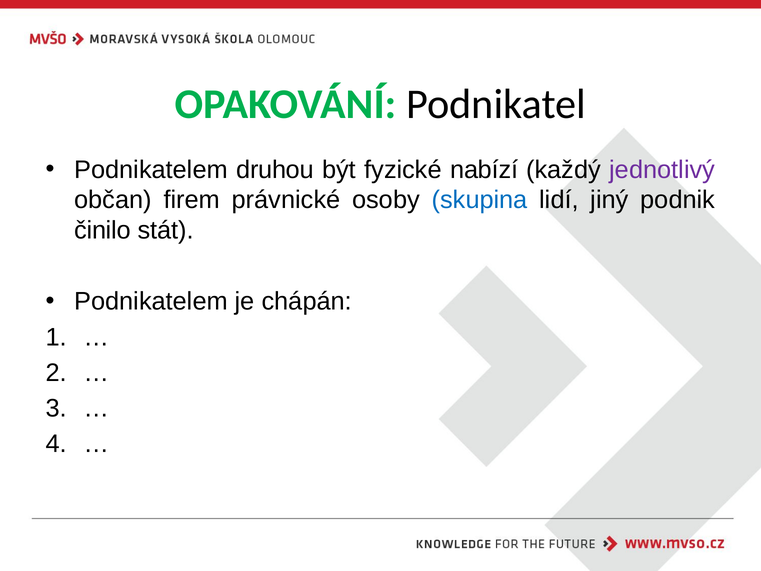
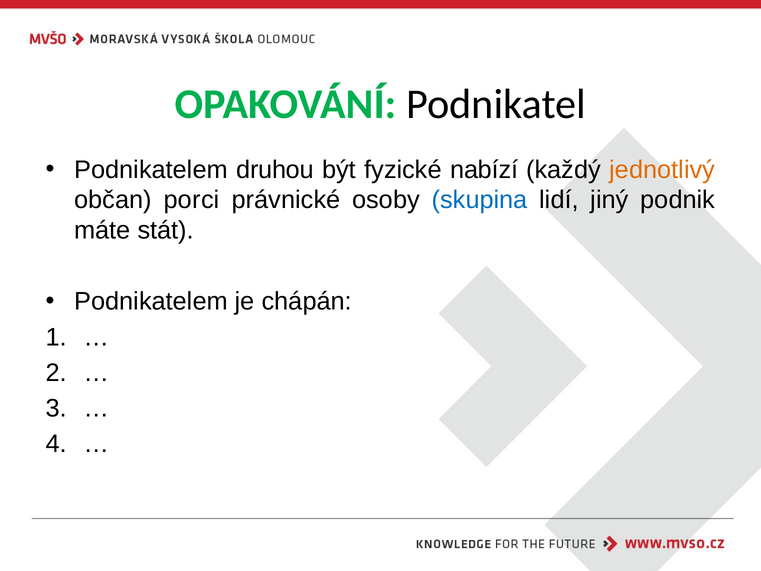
jednotlivý colour: purple -> orange (662, 170)
firem: firem -> porci (192, 200)
činilo: činilo -> máte (102, 230)
